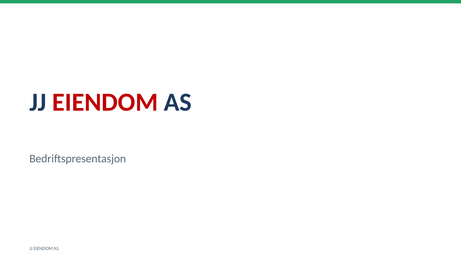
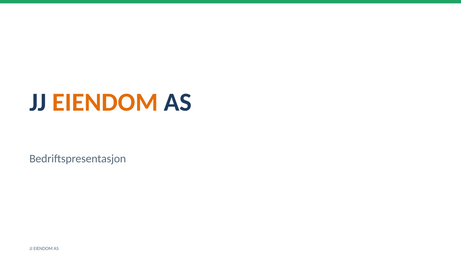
EIENDOM colour: red -> orange (105, 102)
